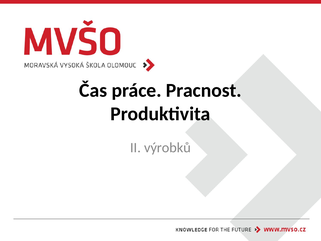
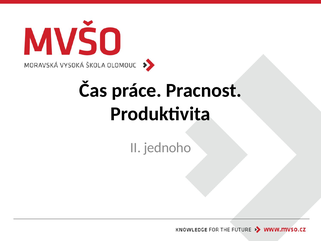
výrobků: výrobků -> jednoho (168, 148)
